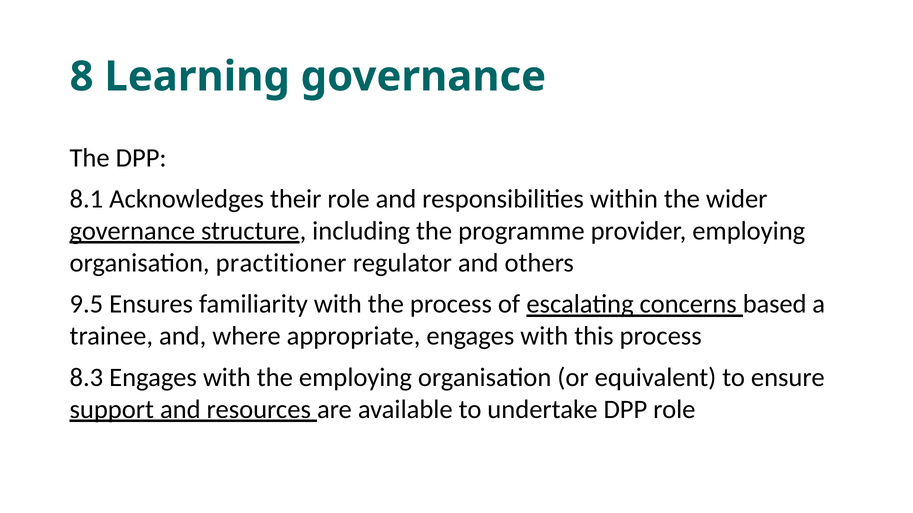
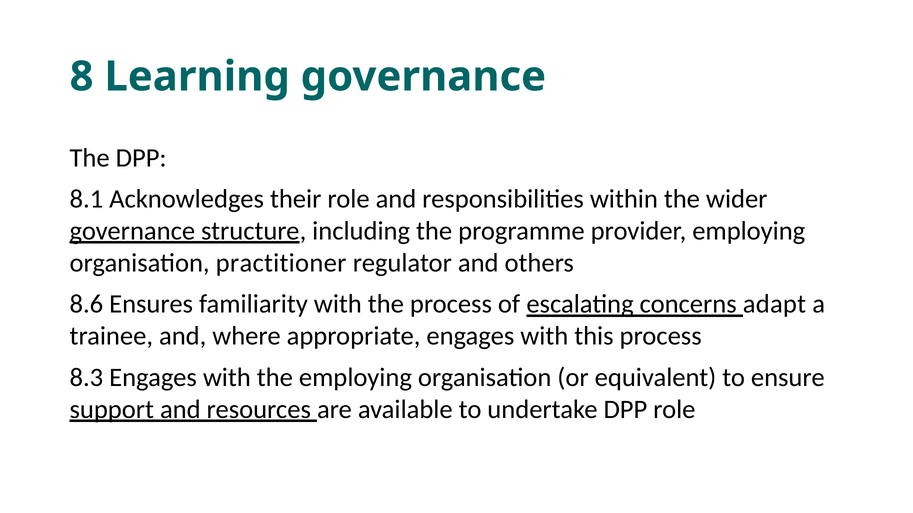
9.5: 9.5 -> 8.6 (86, 305)
based: based -> adapt (774, 305)
